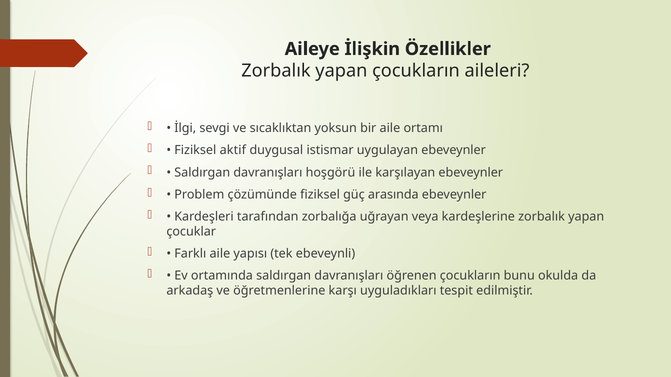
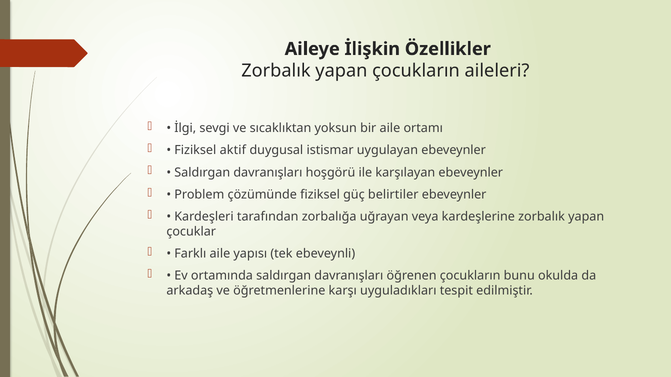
arasında: arasında -> belirtiler (393, 195)
